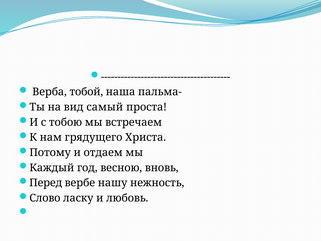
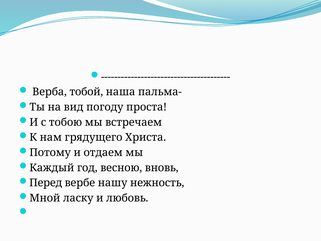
самый: самый -> погоду (105, 107)
Слово: Слово -> Мной (45, 198)
